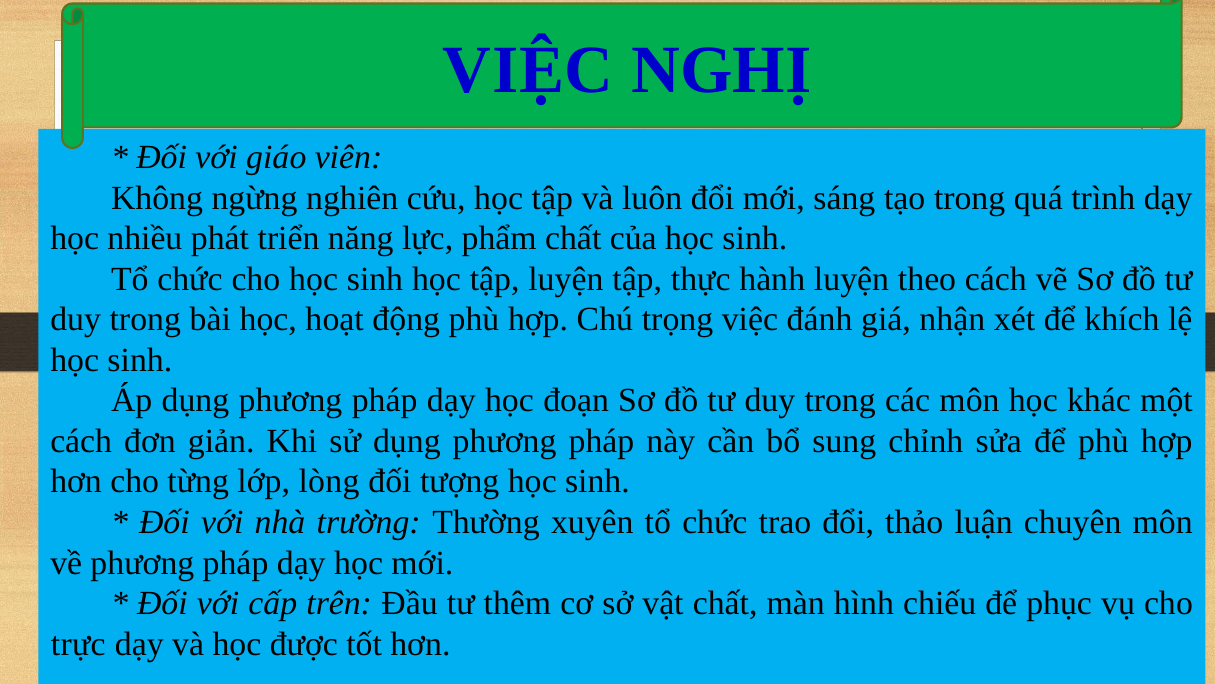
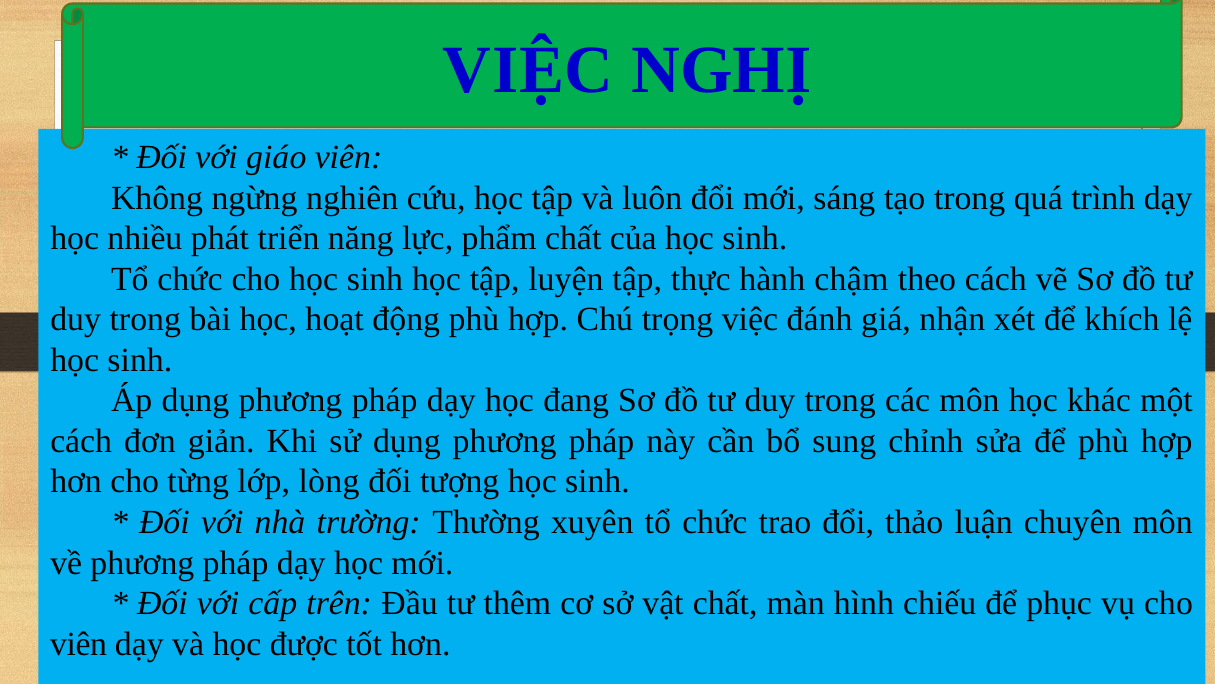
hành luyện: luyện -> chậm (851, 279)
đoạn: đoạn -> đang (576, 400)
trực: trực -> viên (79, 644)
